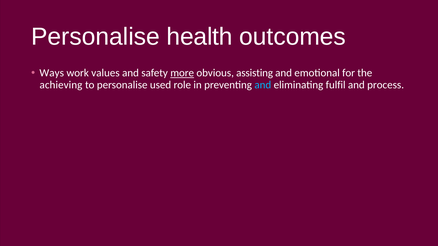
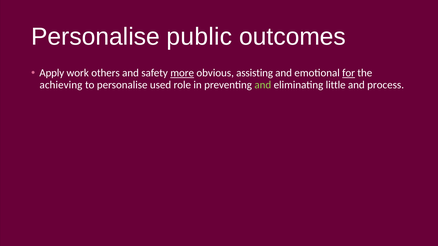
health: health -> public (199, 37)
Ways: Ways -> Apply (52, 73)
values: values -> others (106, 73)
for underline: none -> present (349, 73)
and colour: light blue -> light green (263, 85)
fulfil: fulfil -> little (336, 85)
